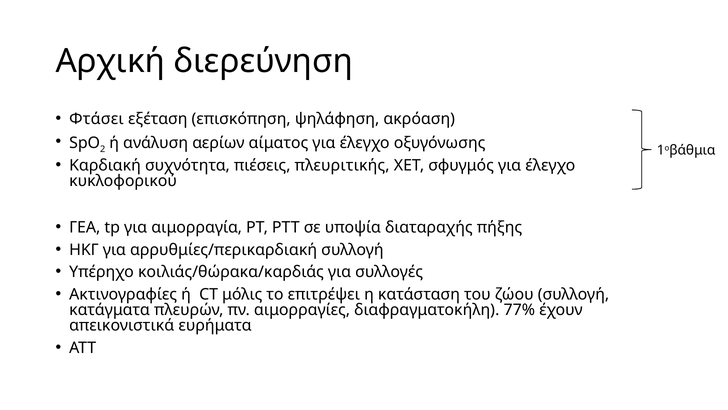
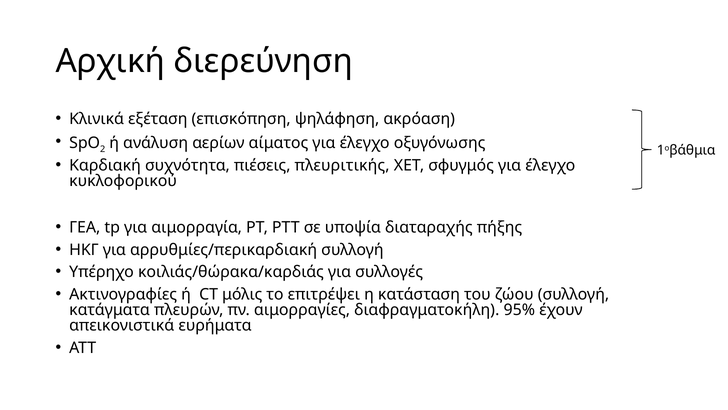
Φτάσει: Φτάσει -> Κλινικά (97, 119)
77%: 77% -> 95% (519, 310)
